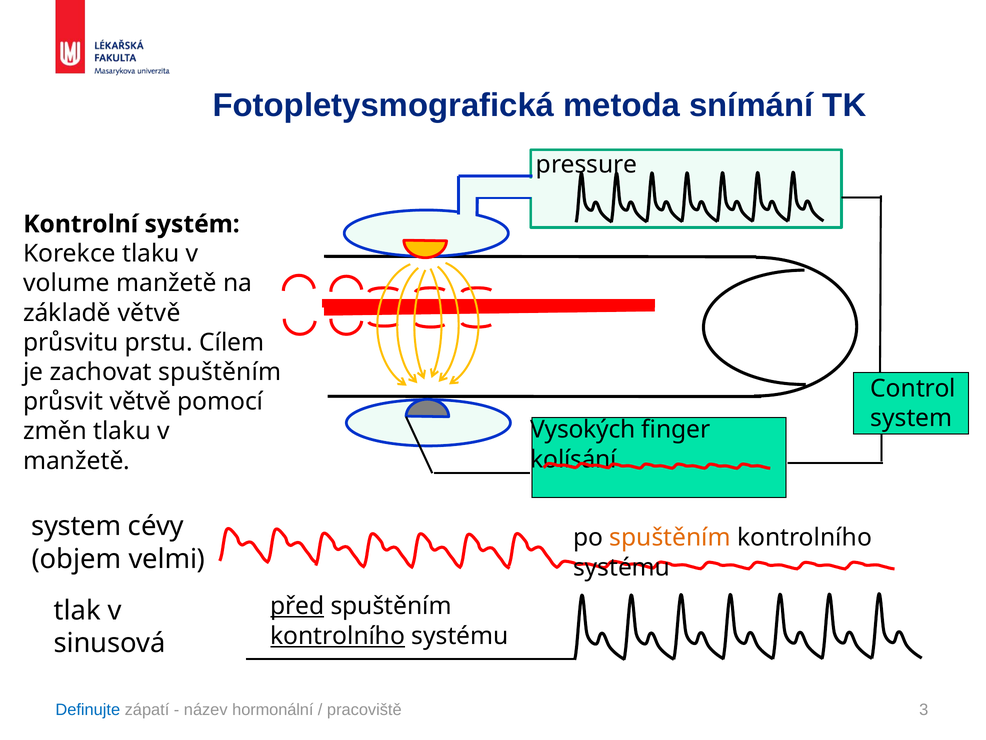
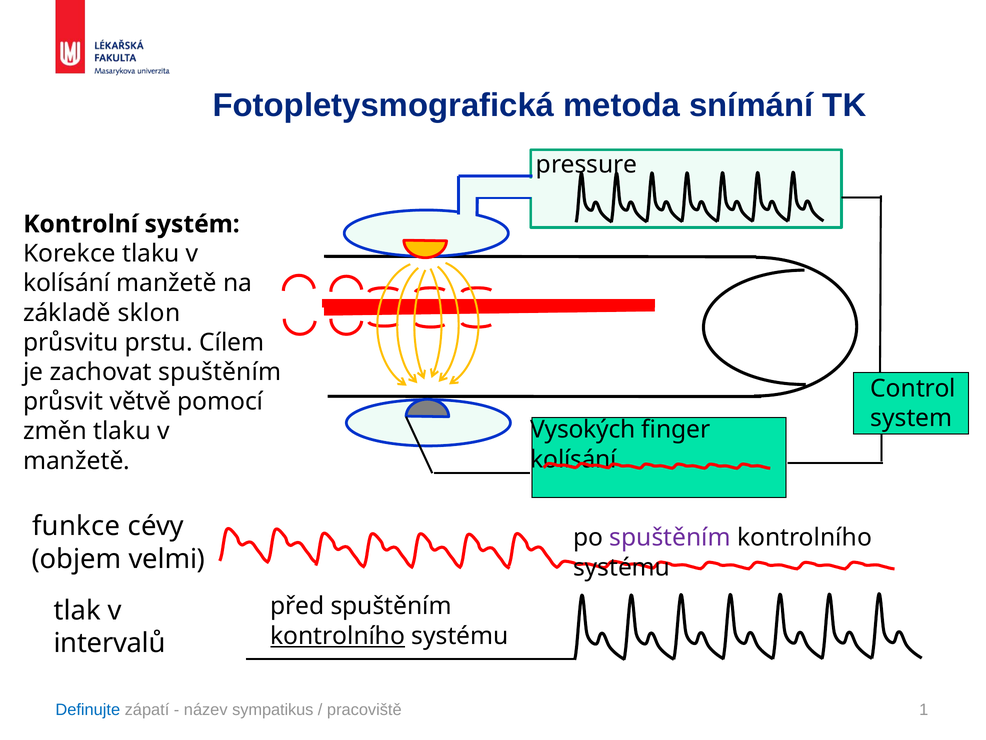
volume: volume -> kolísání (67, 283)
základě větvě: větvě -> sklon (149, 313)
system: system -> funkce (76, 526)
spuštěním colour: orange -> purple (670, 537)
před underline: present -> none (297, 606)
sinusová: sinusová -> intervalů (110, 643)
hormonální: hormonální -> sympatikus (273, 709)
3: 3 -> 1 (924, 709)
